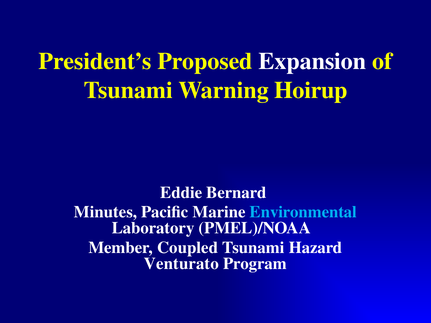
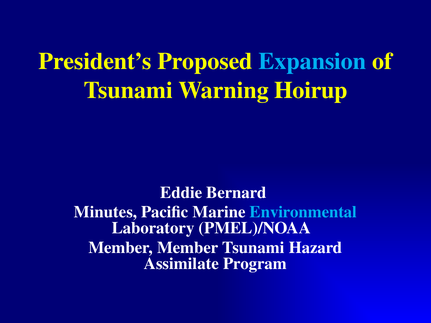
Expansion colour: white -> light blue (312, 61)
Member Coupled: Coupled -> Member (188, 248)
Venturato: Venturato -> Assimilate (181, 264)
